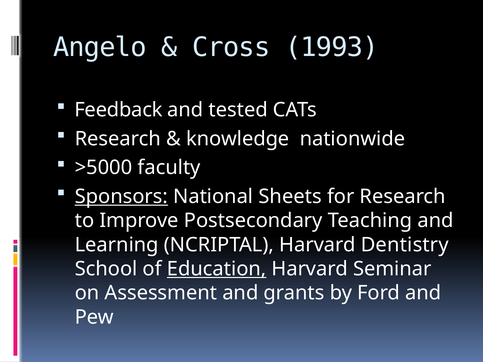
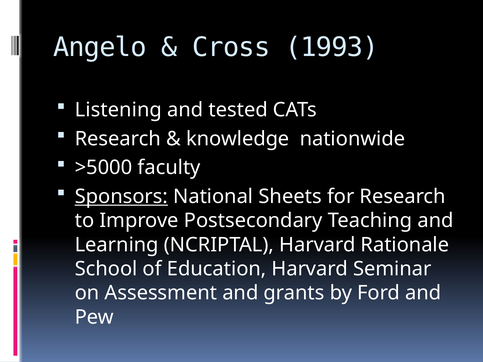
Feedback: Feedback -> Listening (118, 110)
Dentistry: Dentistry -> Rationale (405, 245)
Education underline: present -> none (217, 269)
